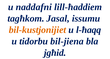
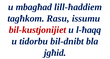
naddafni: naddafni -> mbagħad (34, 7)
Jasal: Jasal -> Rasu (58, 19)
bil-kustjonijiet colour: orange -> red (37, 30)
bil-jiena: bil-jiena -> bil-dnibt (67, 41)
